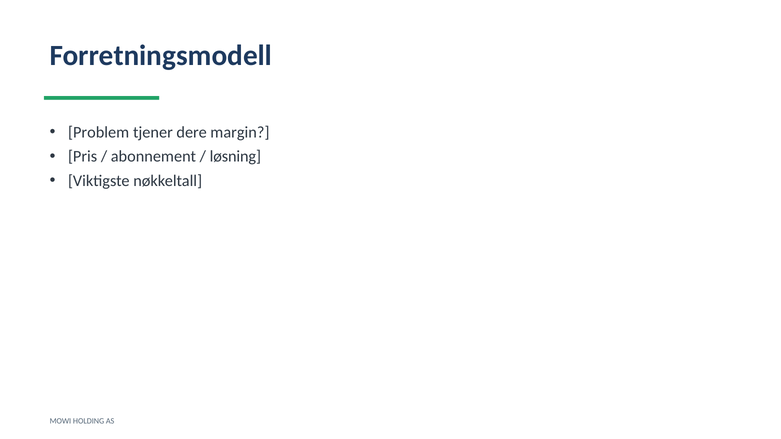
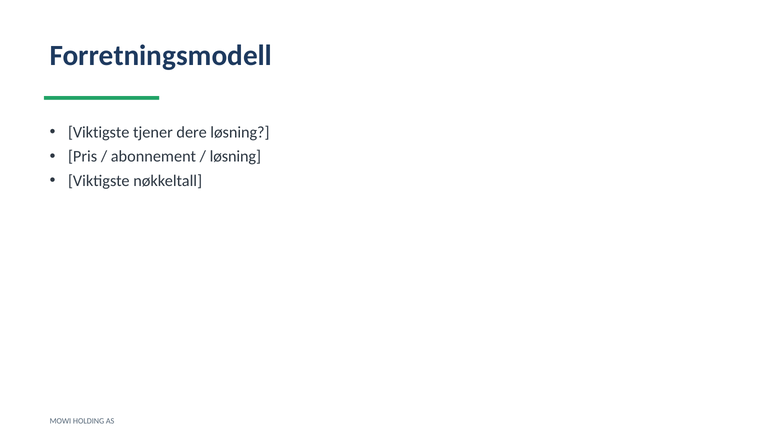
Problem: Problem -> Viktigste (99, 132)
dere margin: margin -> løsning (240, 132)
